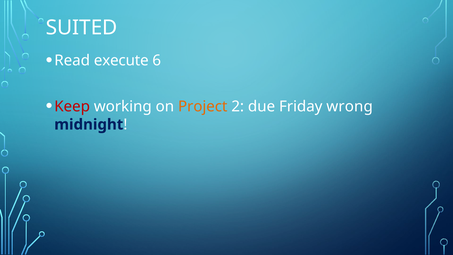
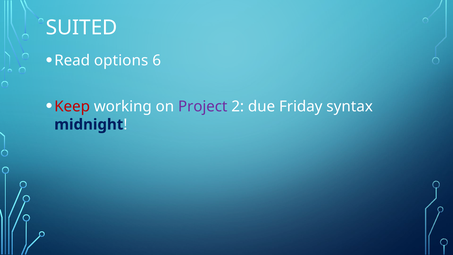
execute: execute -> options (121, 61)
Project colour: orange -> purple (203, 106)
wrong: wrong -> syntax (350, 106)
